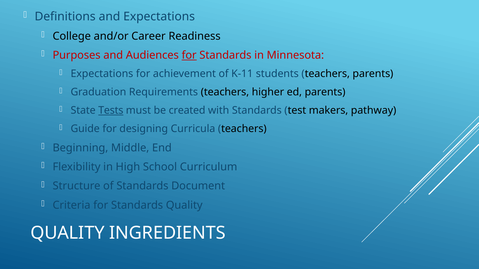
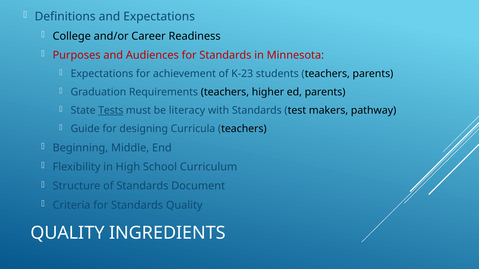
for underline: present -> none (189, 55)
K-11: K-11 -> K-23 (242, 74)
created: created -> literacy (187, 111)
